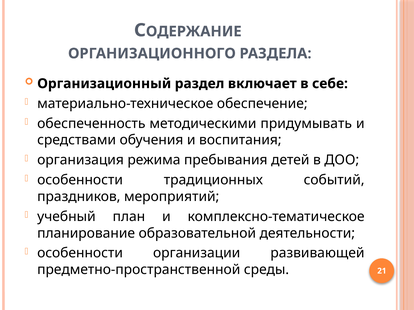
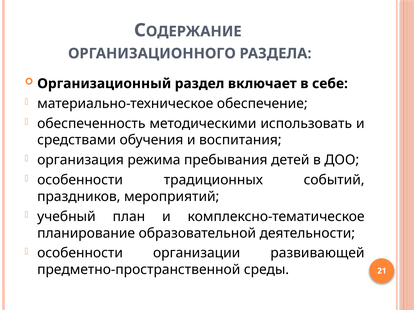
придумывать: придумывать -> использовать (306, 124)
